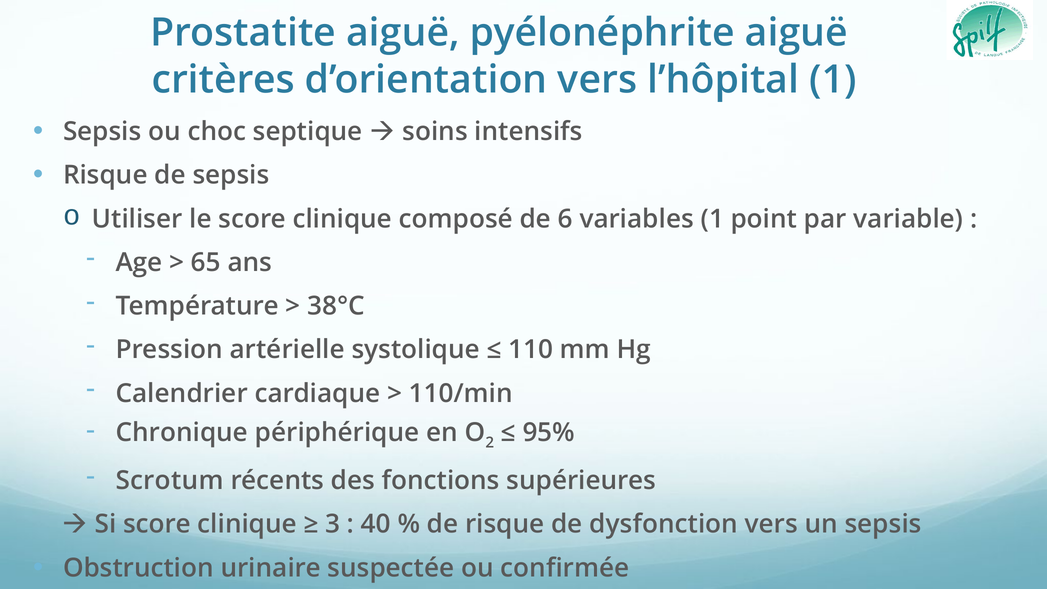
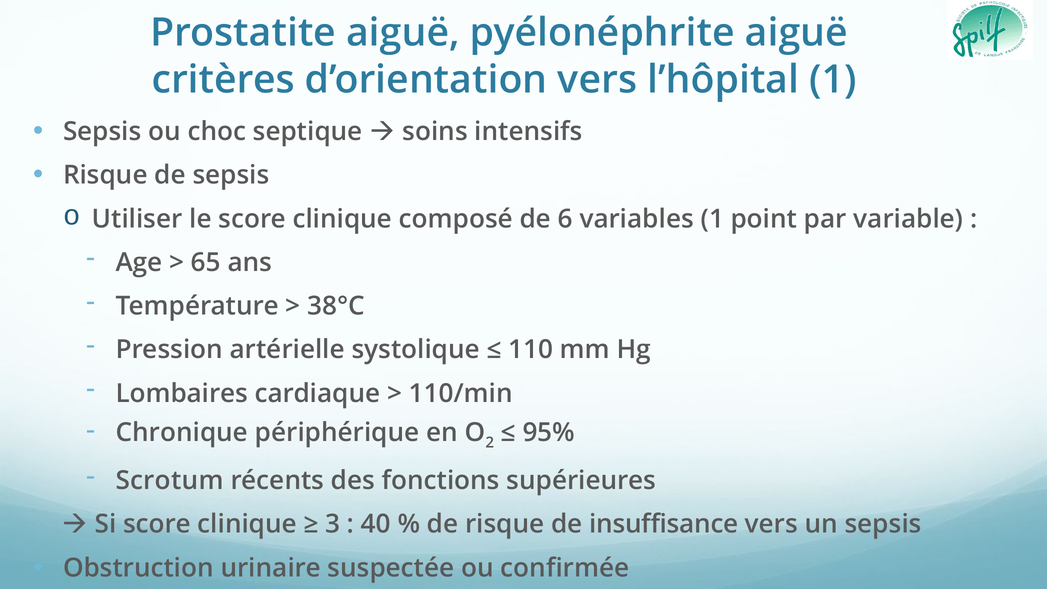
Calendrier: Calendrier -> Lombaires (182, 393)
dysfonction: dysfonction -> insuffisance (664, 524)
